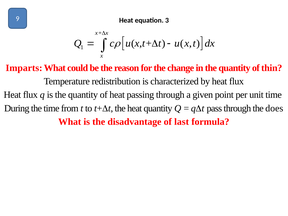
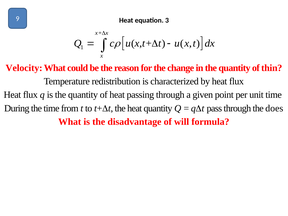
Imparts: Imparts -> Velocity (24, 68)
last: last -> will (182, 122)
